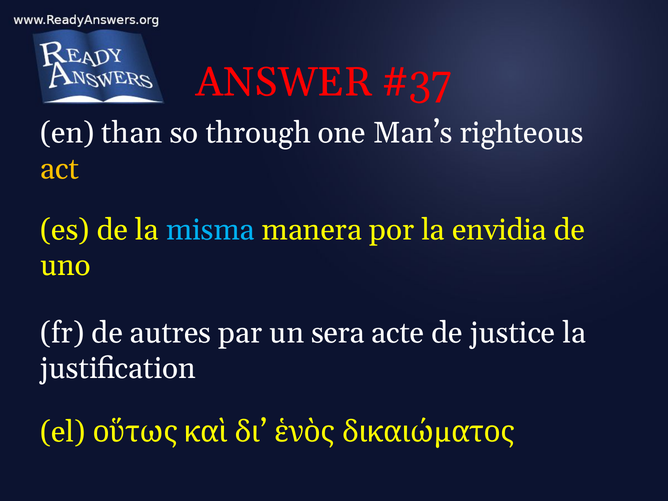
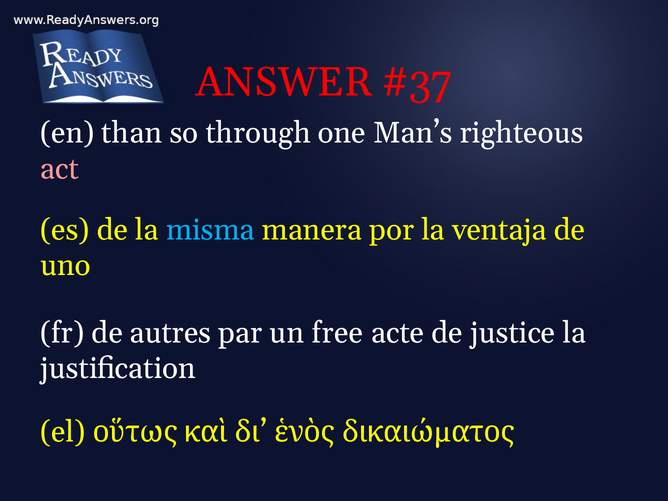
act colour: yellow -> pink (59, 169)
envidia: envidia -> ventaja (499, 230)
sera: sera -> free (338, 333)
